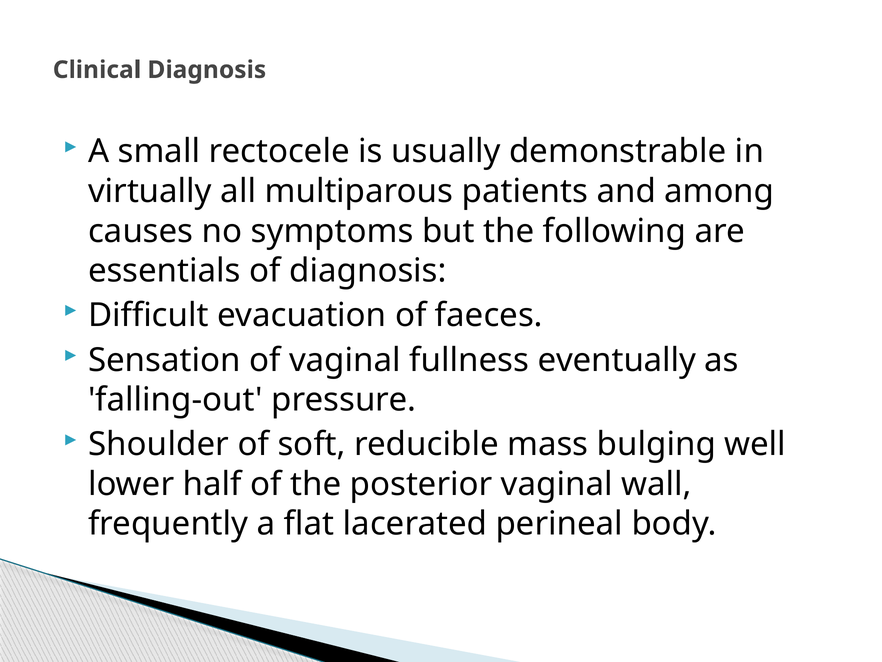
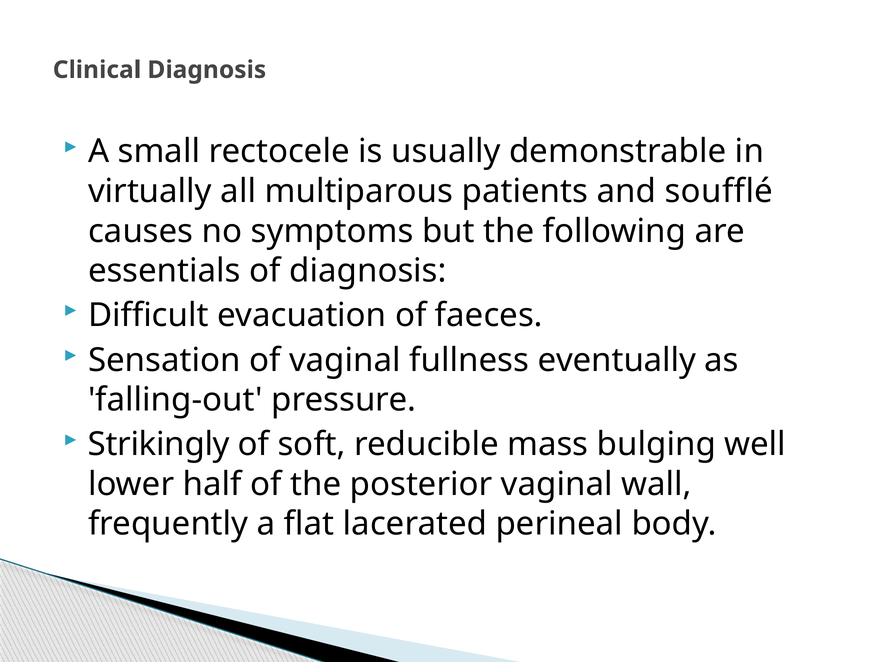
among: among -> soufflé (719, 191)
Shoulder: Shoulder -> Strikingly (159, 444)
